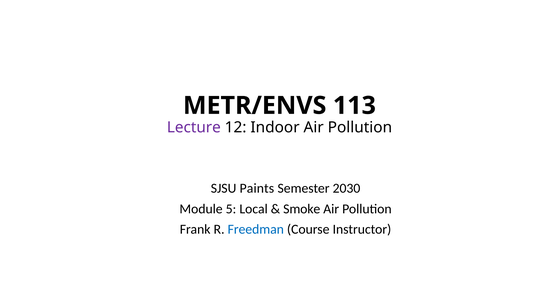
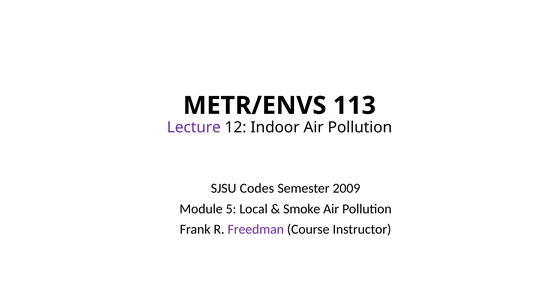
Paints: Paints -> Codes (257, 188)
2030: 2030 -> 2009 (346, 188)
Freedman colour: blue -> purple (256, 229)
